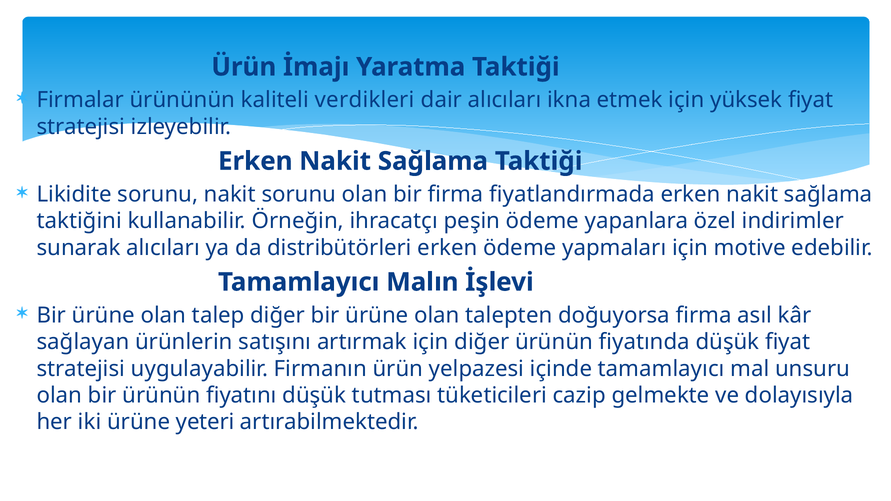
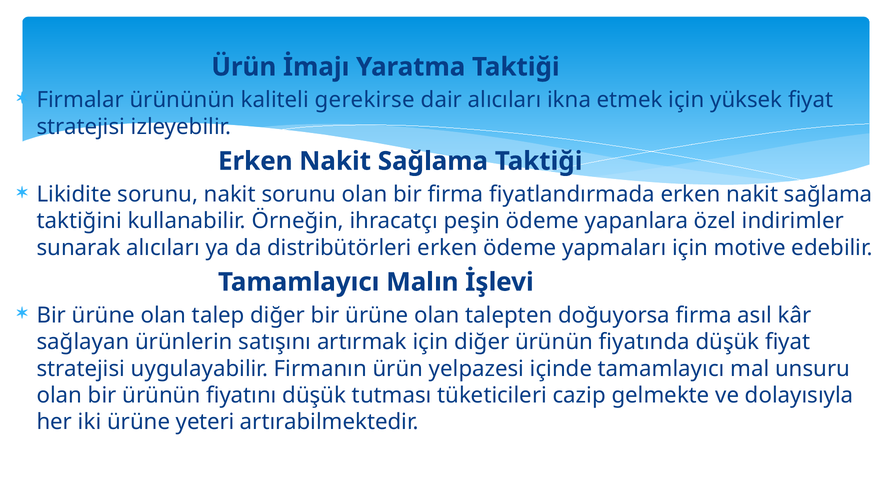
verdikleri: verdikleri -> gerekirse (365, 100)
